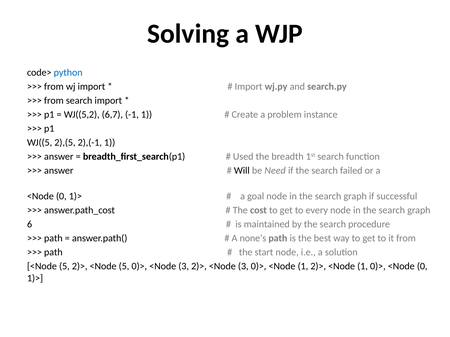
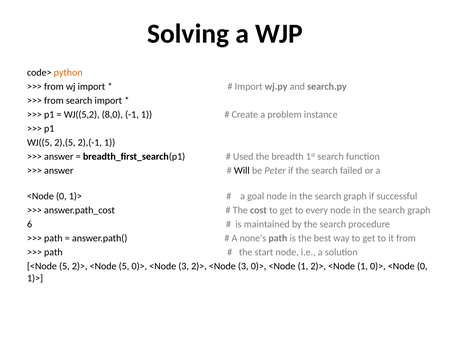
python colour: blue -> orange (68, 73)
6,7: 6,7 -> 8,0 (112, 115)
Need: Need -> Peter (275, 171)
